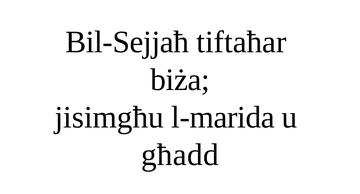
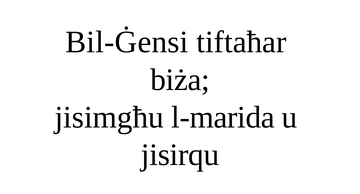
Bil-Sejjaħ: Bil-Sejjaħ -> Bil-Ġensi (127, 42)
għadd: għadd -> jisirqu (180, 155)
